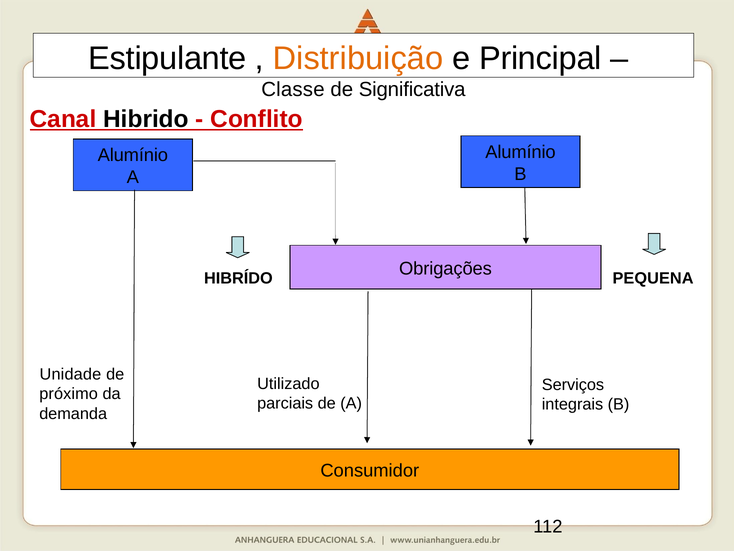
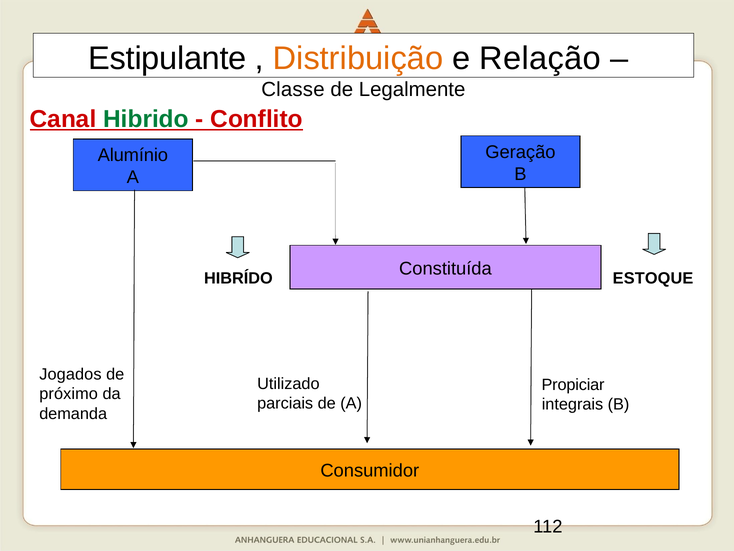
Principal: Principal -> Relação (540, 59)
Significativa: Significativa -> Legalmente (412, 90)
Hibrido colour: black -> green (146, 119)
Alumínio: Alumínio -> Geração (520, 152)
Obrigações: Obrigações -> Constituída (445, 268)
PEQUENA: PEQUENA -> ESTOQUE (653, 278)
Unidade: Unidade -> Jogados (70, 374)
Serviços: Serviços -> Propiciar (573, 385)
